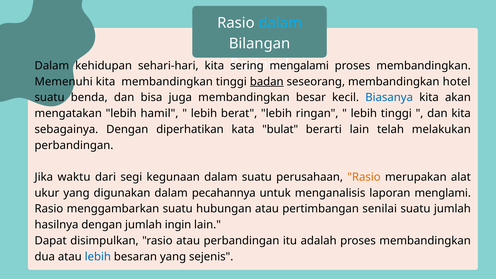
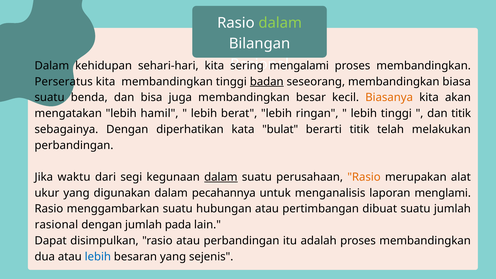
dalam colour: light blue -> light green (280, 23)
Memenuhi: Memenuhi -> Perseratus (64, 82)
hotel: hotel -> biasa (457, 82)
Biasanya colour: blue -> orange (389, 98)
dan kita: kita -> titik (461, 113)
berarti lain: lain -> titik (360, 129)
dalam underline: none -> present (221, 177)
senilai: senilai -> dibuat (380, 209)
hasilnya: hasilnya -> rasional (56, 225)
ingin: ingin -> pada (178, 225)
